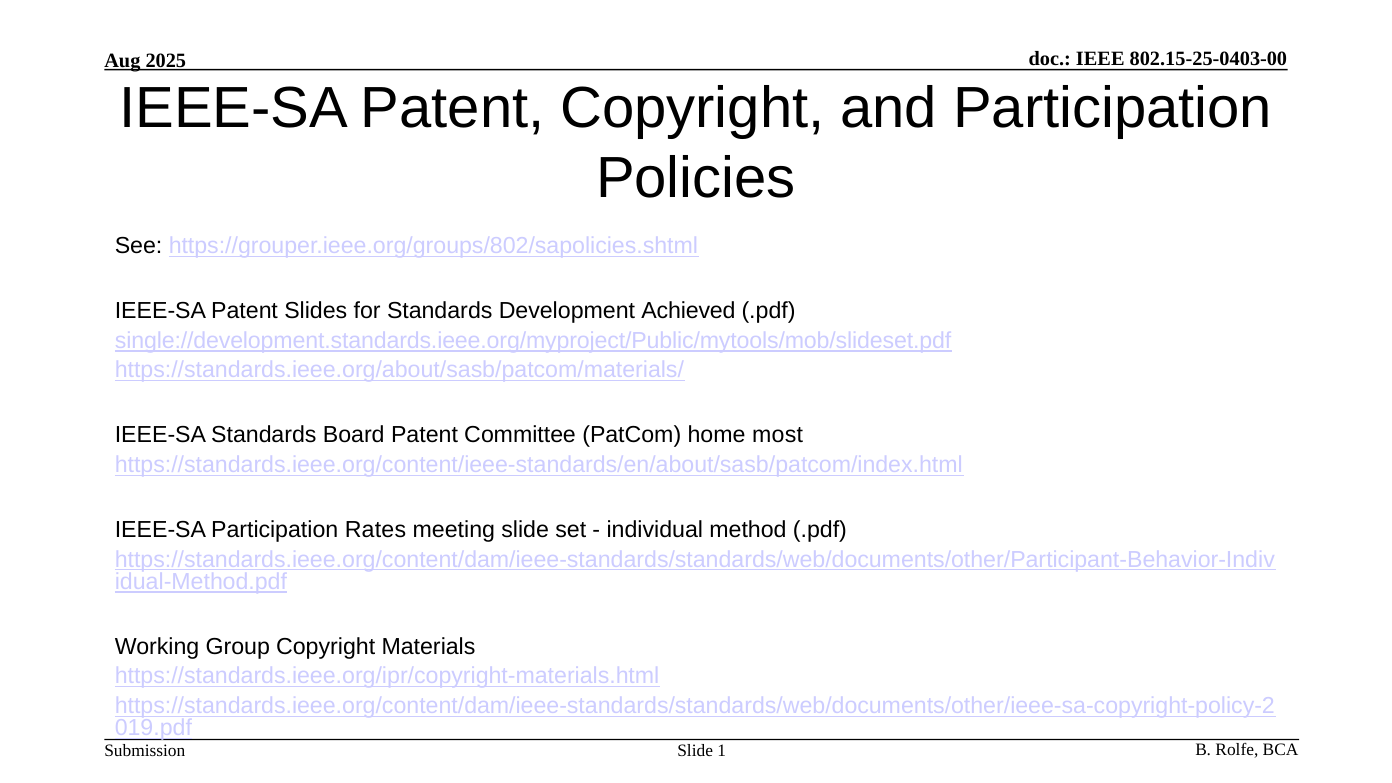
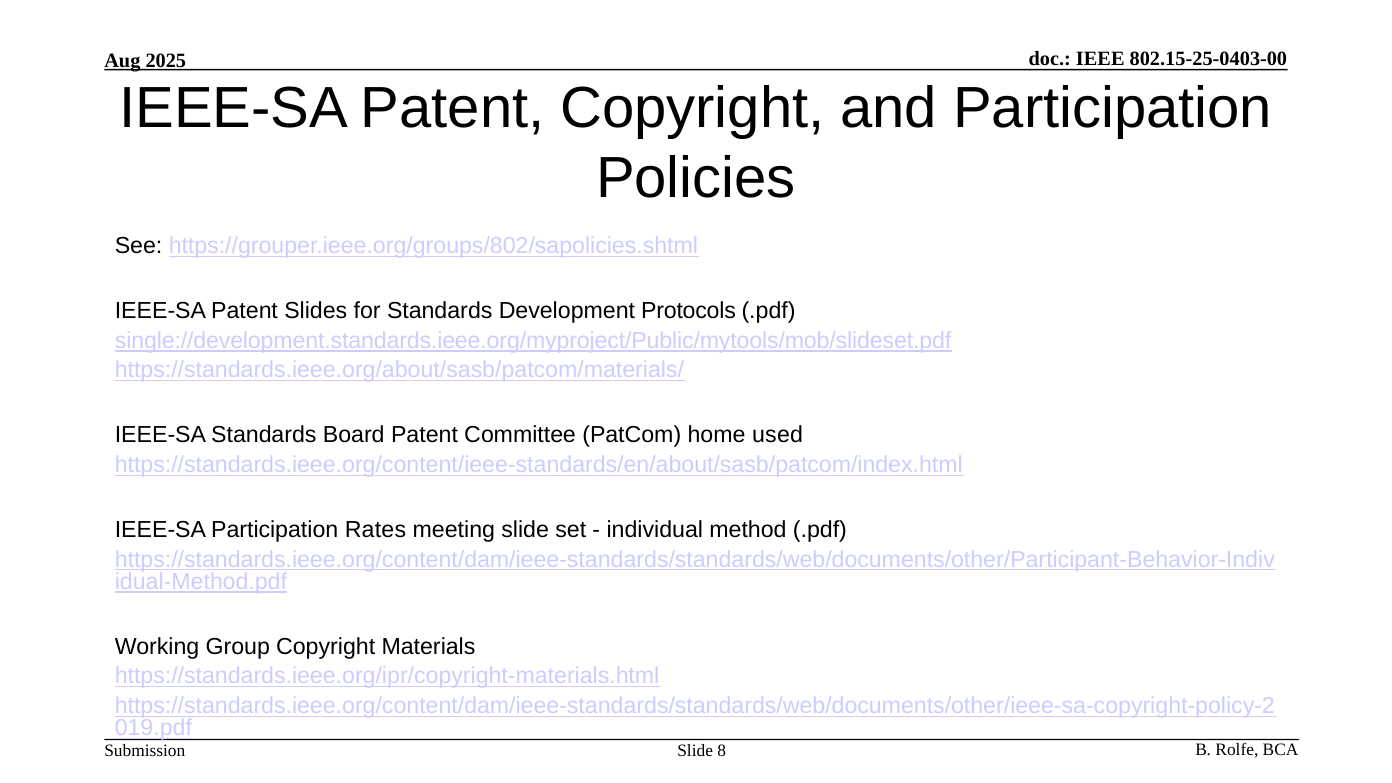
Achieved: Achieved -> Protocols (689, 311)
most: most -> used (778, 435)
1: 1 -> 8 (722, 751)
